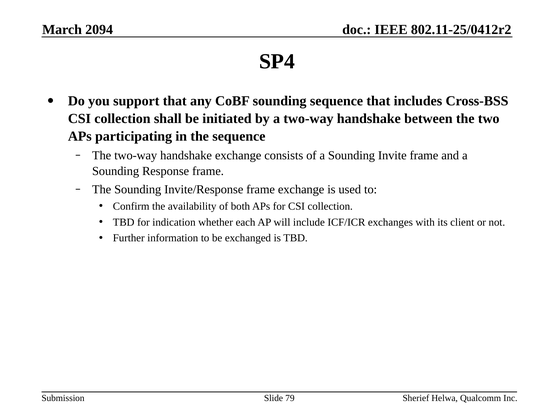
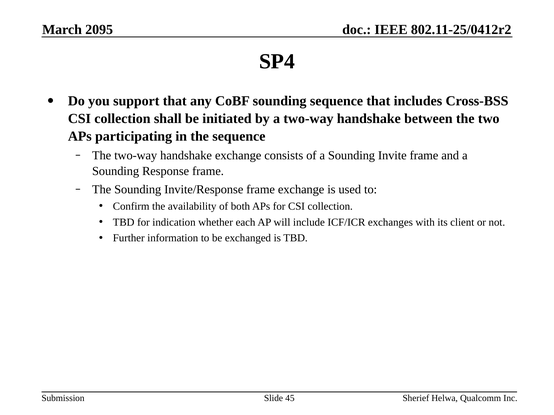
2094: 2094 -> 2095 (99, 30)
79: 79 -> 45 (290, 398)
